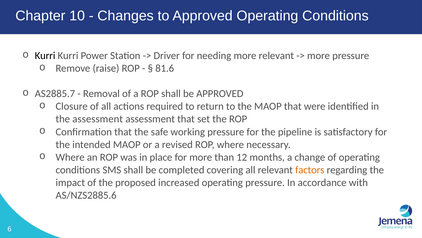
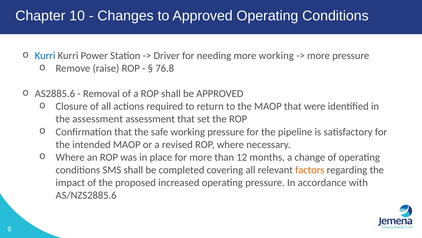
Kurri colour: black -> blue (45, 56)
more relevant: relevant -> working (276, 56)
81.6: 81.6 -> 76.8 (165, 68)
AS2885.7: AS2885.7 -> AS2885.6 (55, 94)
